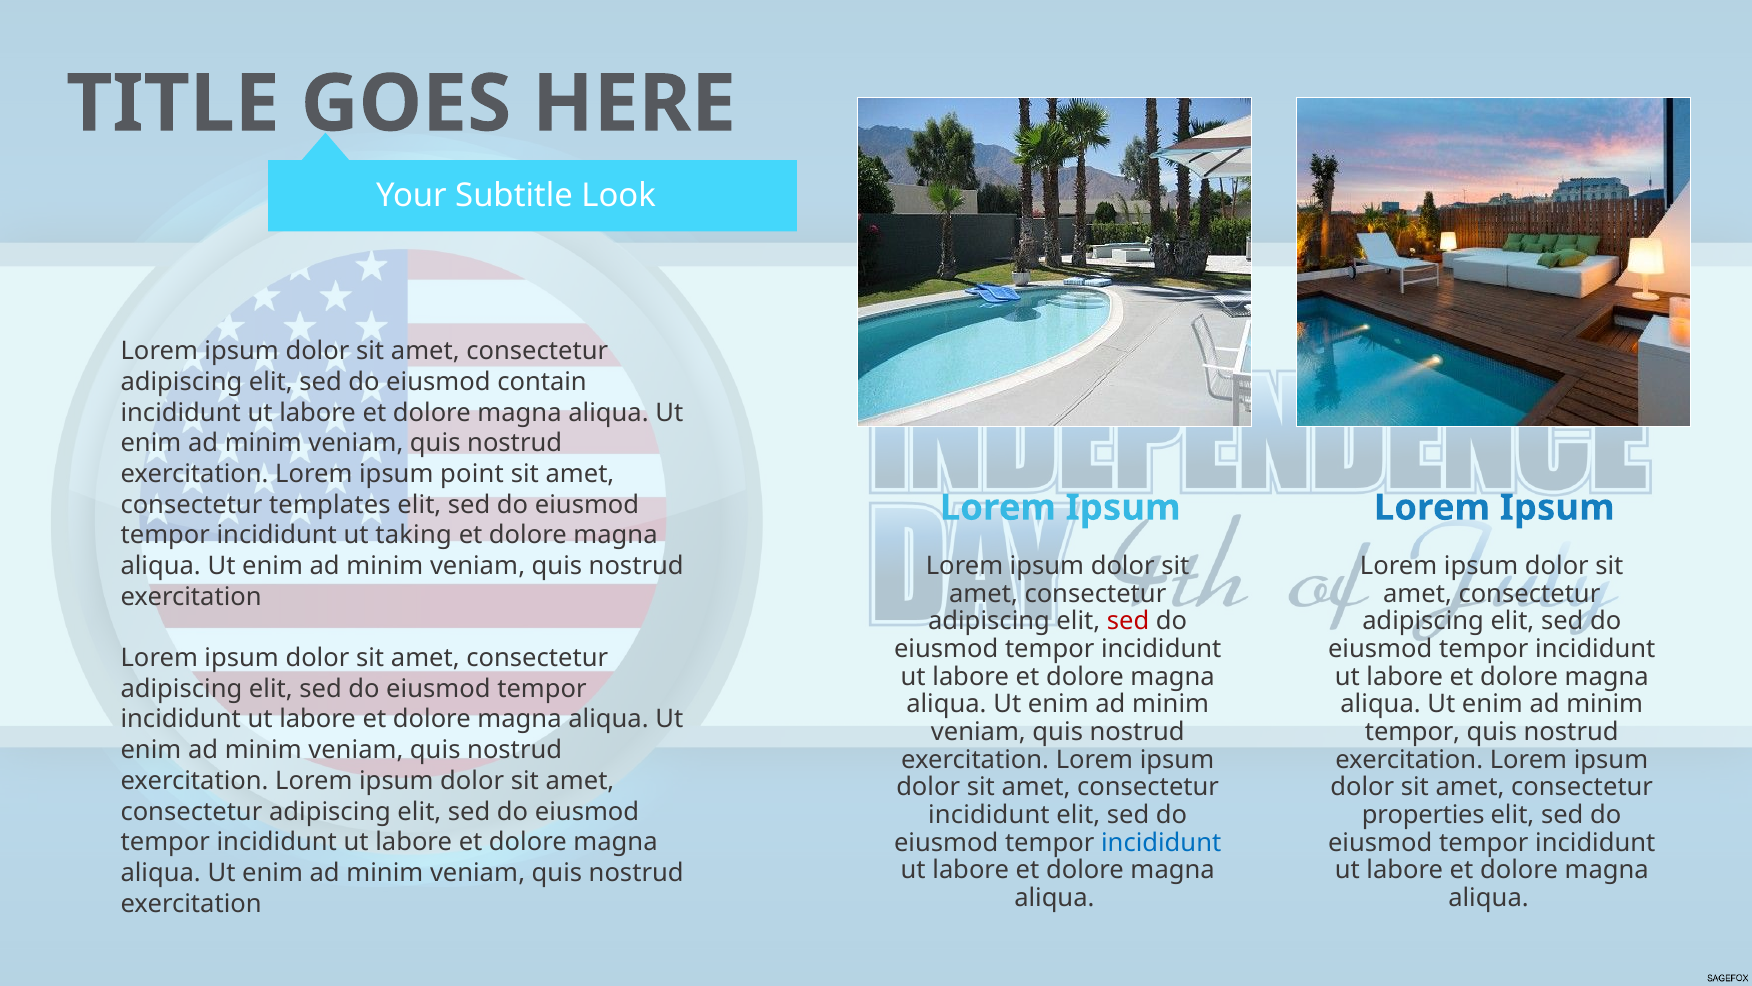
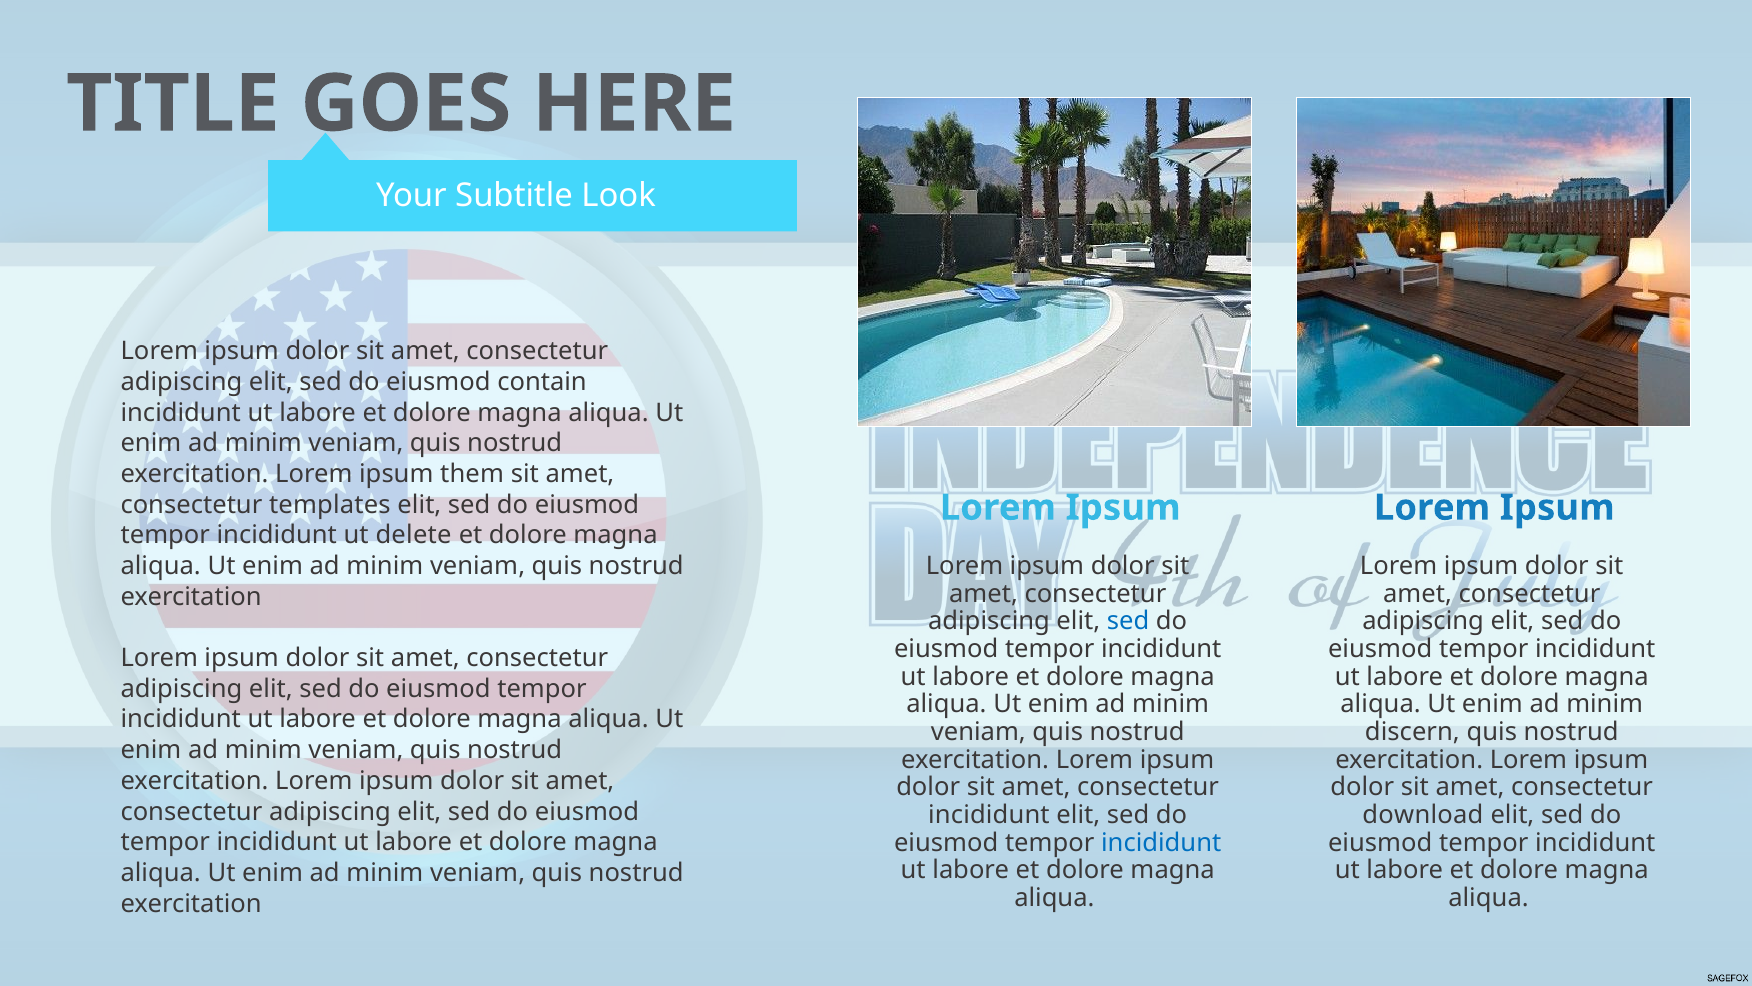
point: point -> them (472, 474)
taking: taking -> delete (414, 535)
sed colour: red -> blue (1128, 621)
tempor: tempor -> discern (1412, 732)
properties: properties -> download (1423, 815)
